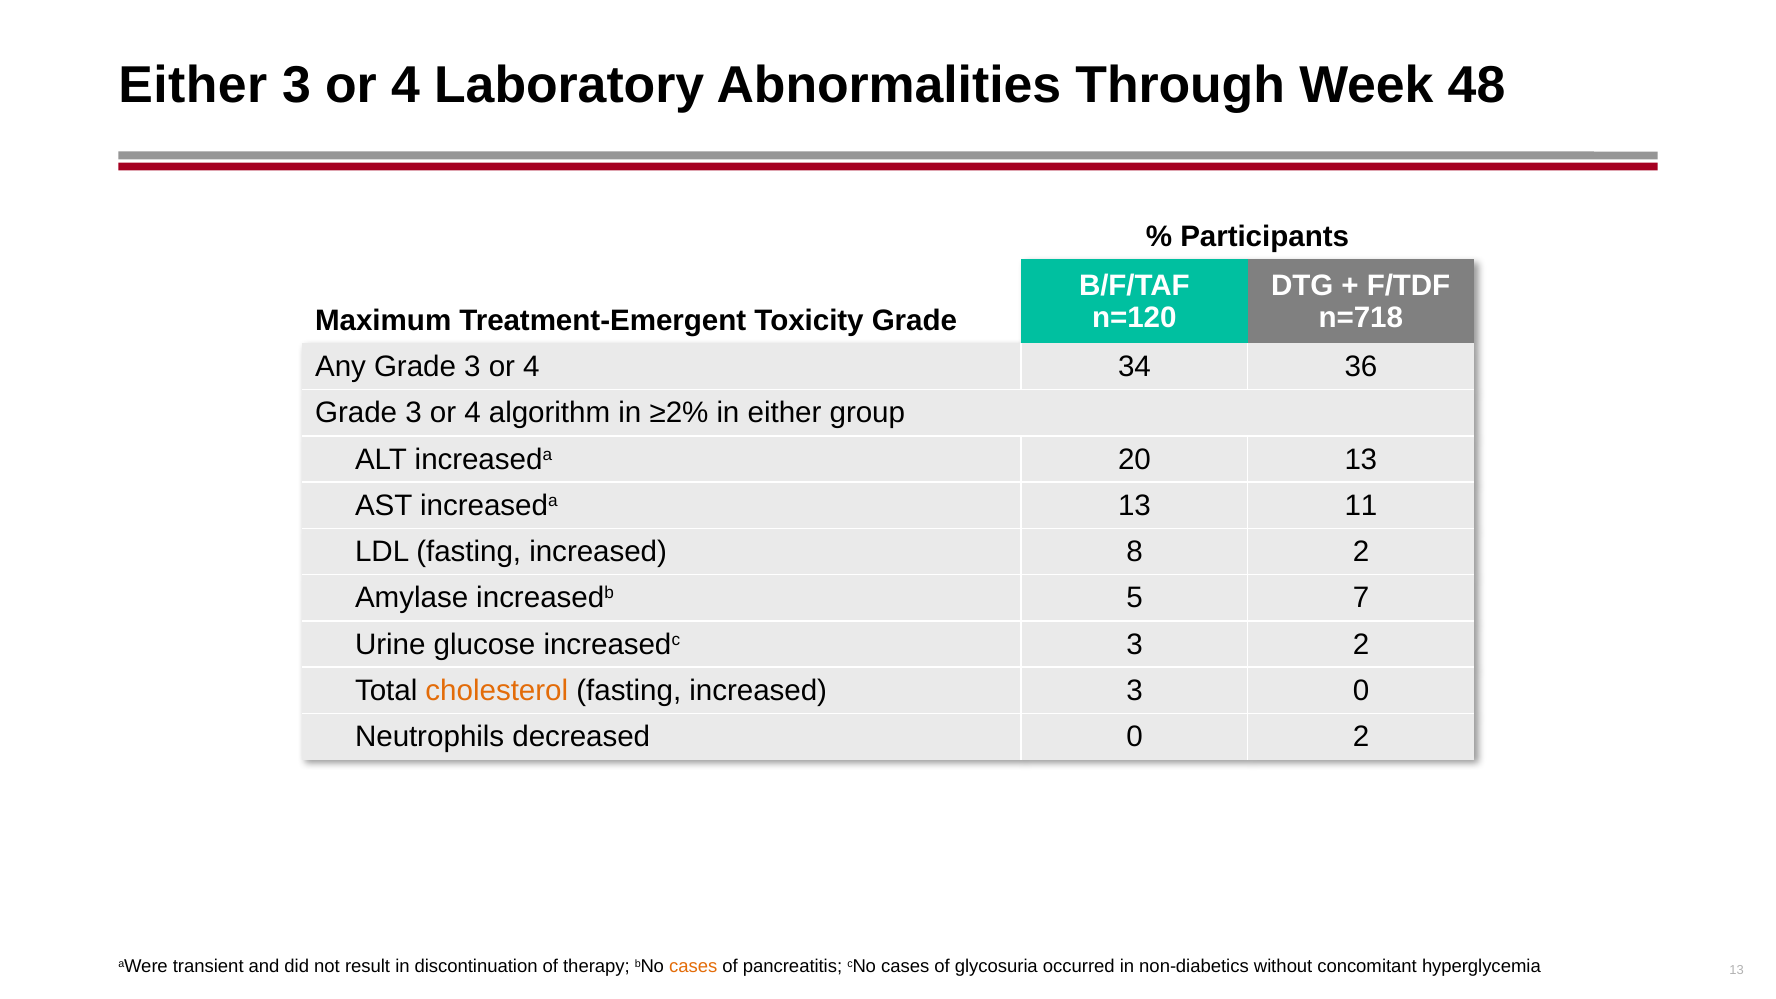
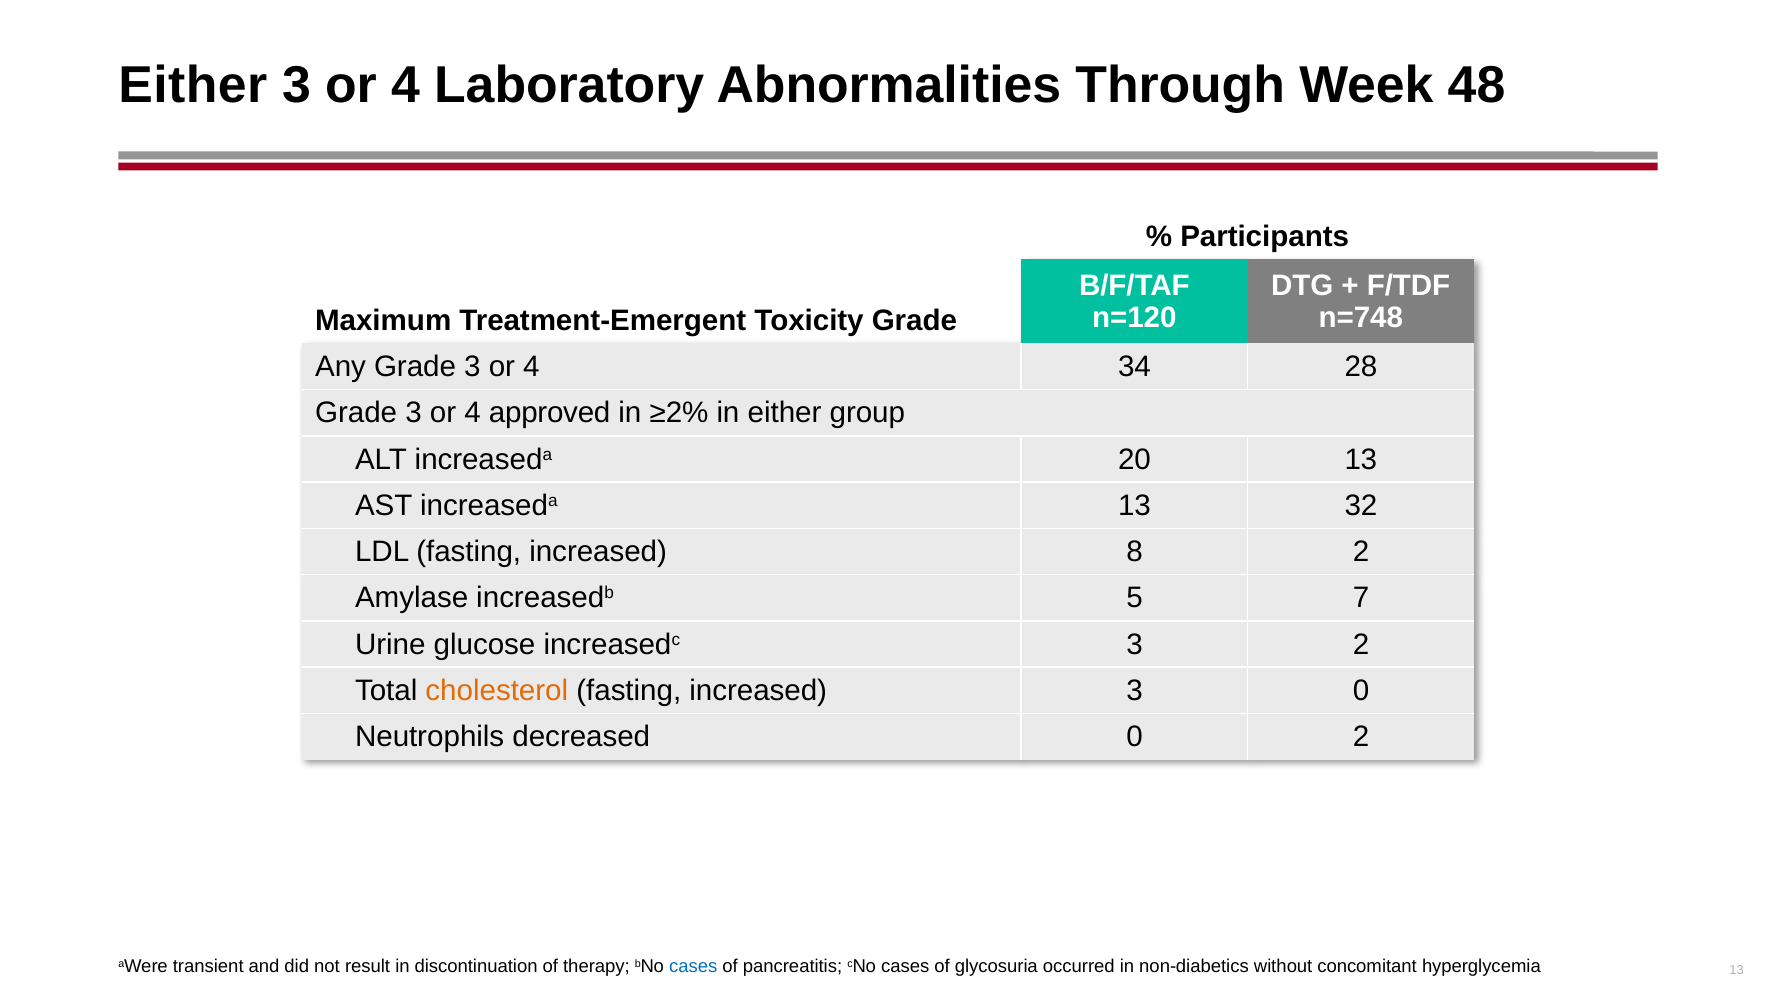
n=718: n=718 -> n=748 (1361, 318)
36: 36 -> 28 (1361, 367)
algorithm: algorithm -> approved (550, 413)
11: 11 -> 32 (1361, 506)
cases colour: orange -> blue (693, 967)
